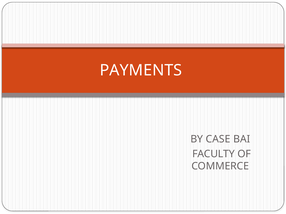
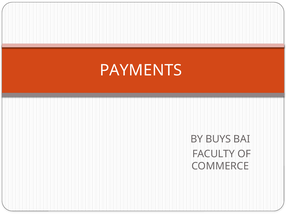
CASE: CASE -> BUYS (218, 139)
